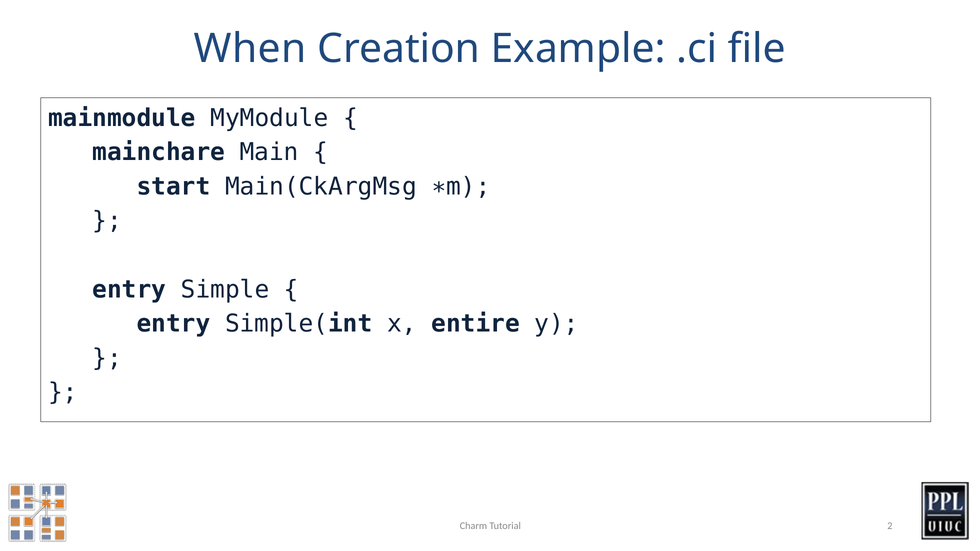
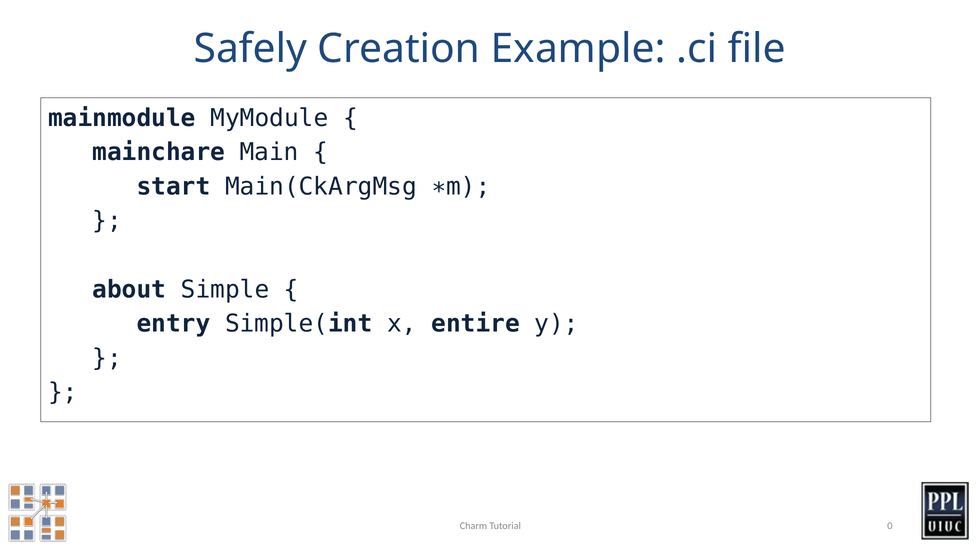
When: When -> Safely (250, 49)
entry: entry -> about (129, 290)
2: 2 -> 0 (890, 526)
